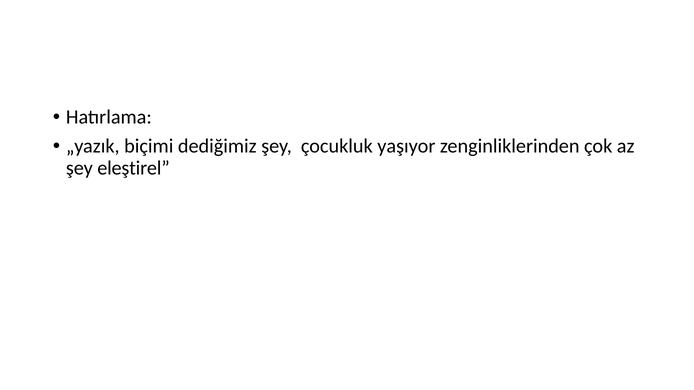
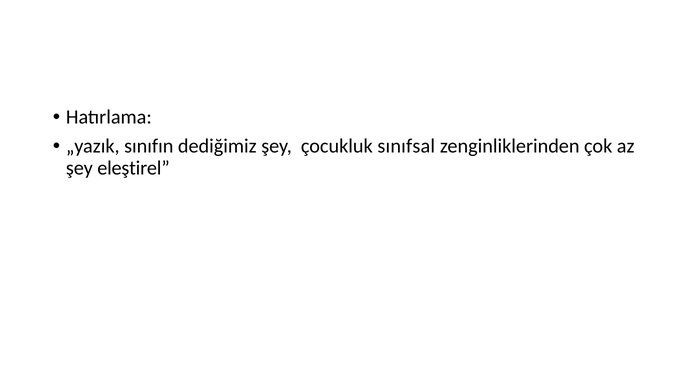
biçimi: biçimi -> sınıfın (149, 146)
yaşıyor: yaşıyor -> sınıfsal (406, 146)
